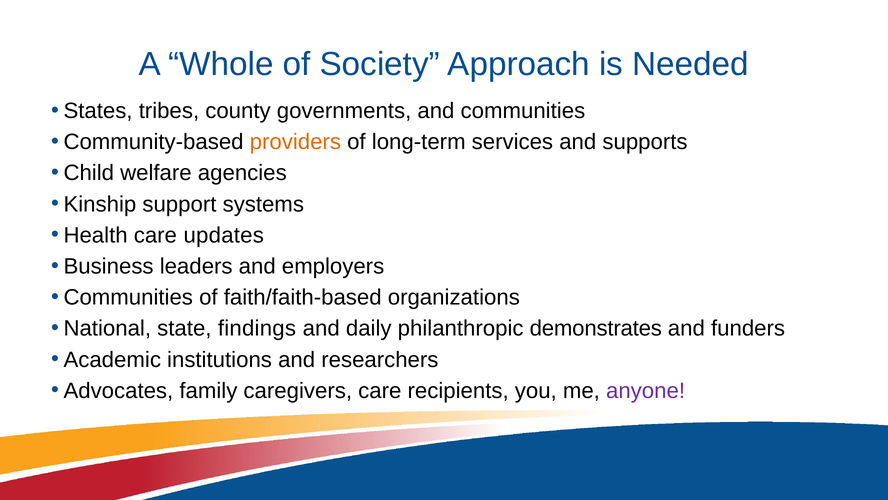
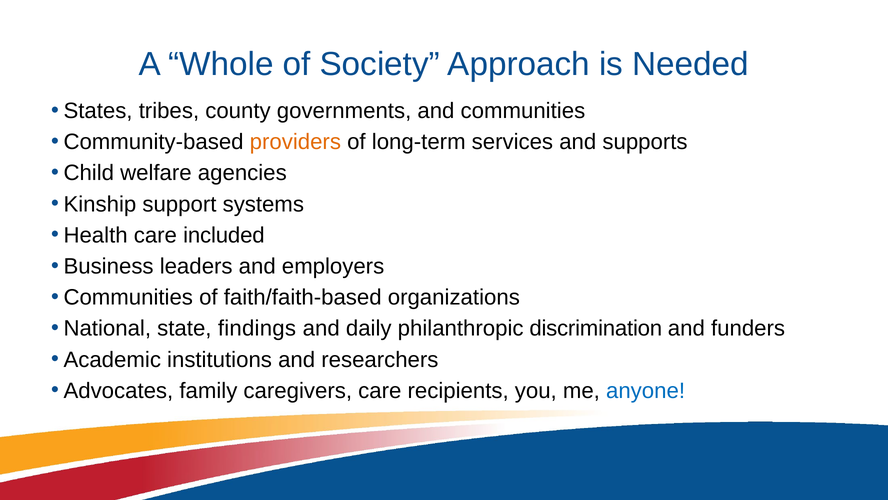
updates: updates -> included (224, 235)
demonstrates: demonstrates -> discrimination (596, 328)
anyone colour: purple -> blue (646, 390)
